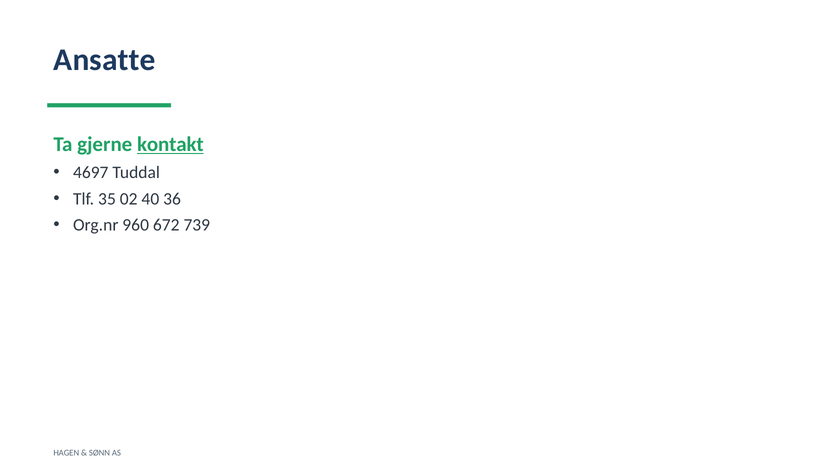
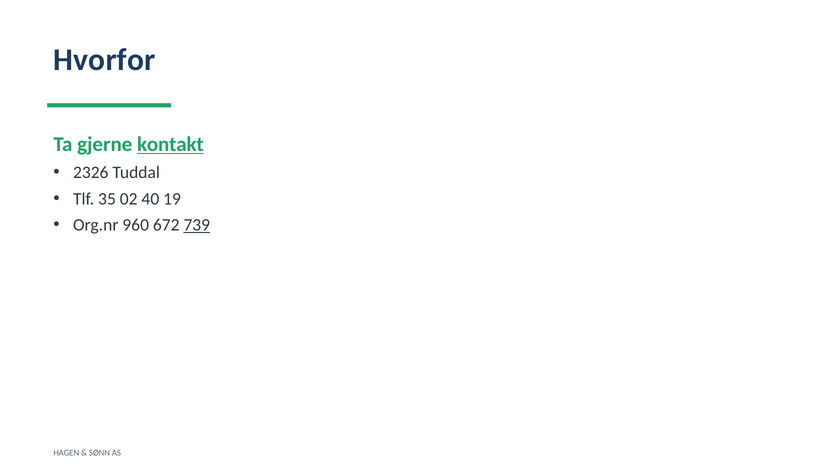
Ansatte: Ansatte -> Hvorfor (104, 60)
4697: 4697 -> 2326 (91, 173)
36: 36 -> 19 (172, 199)
739 underline: none -> present (197, 225)
